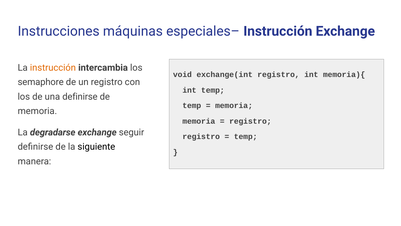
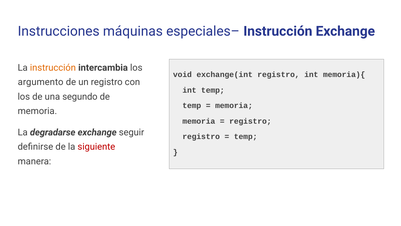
semaphore: semaphore -> argumento (41, 82)
una definirse: definirse -> segundo (80, 96)
siguiente colour: black -> red (96, 147)
